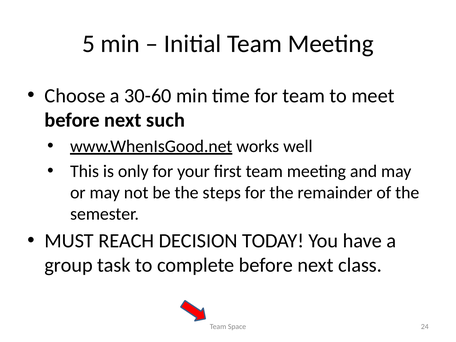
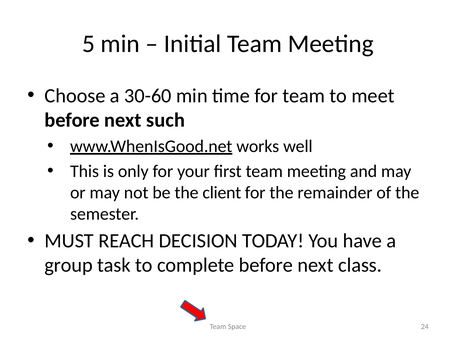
steps: steps -> client (222, 193)
